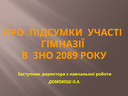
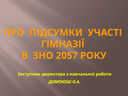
2089: 2089 -> 2057 (67, 56)
